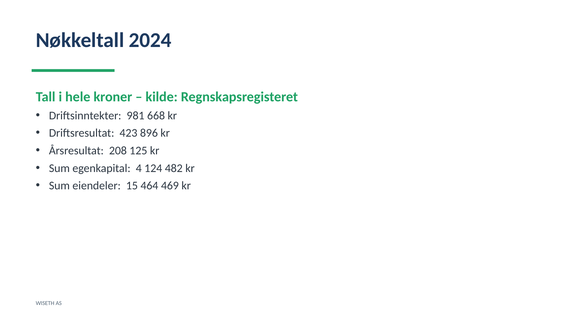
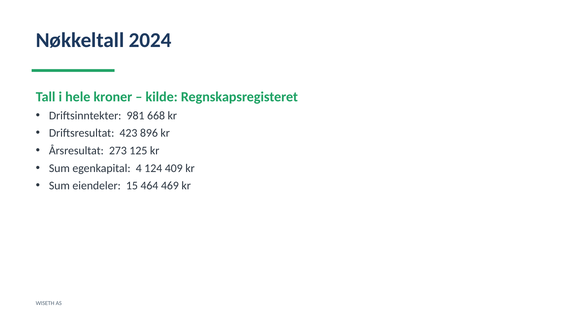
208: 208 -> 273 (118, 151)
482: 482 -> 409 (174, 168)
